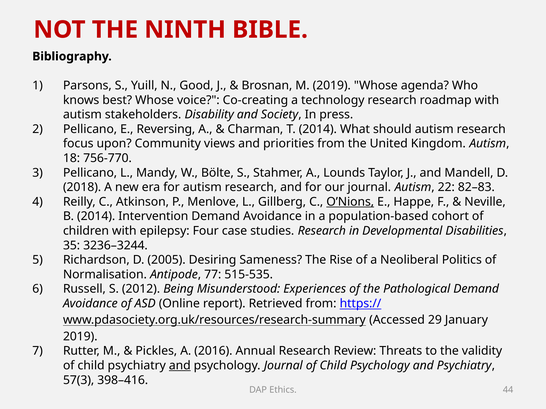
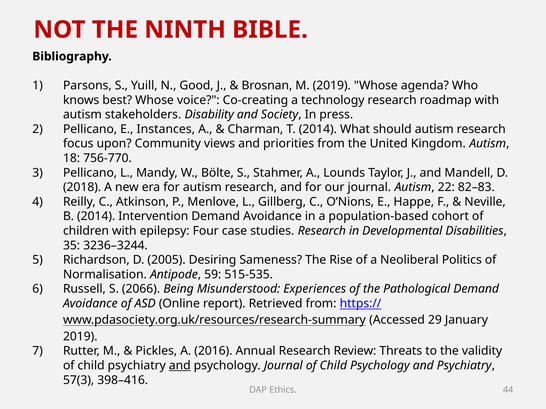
Reversing: Reversing -> Instances (166, 129)
O’Nions underline: present -> none (350, 202)
77: 77 -> 59 (213, 275)
2012: 2012 -> 2066 (141, 289)
